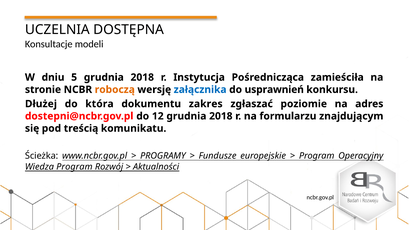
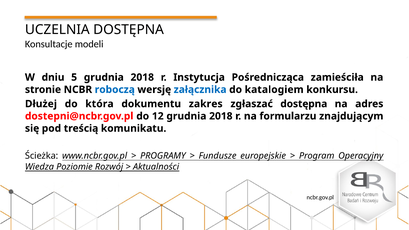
roboczą colour: orange -> blue (115, 90)
usprawnień: usprawnień -> katalogiem (274, 90)
zgłaszać poziomie: poziomie -> dostępna (304, 104)
Wiedza Program: Program -> Poziomie (74, 167)
